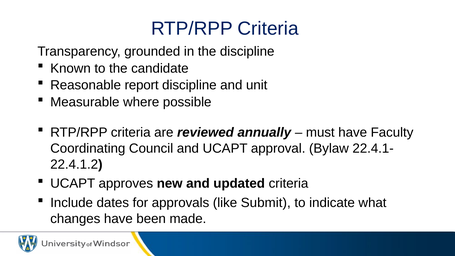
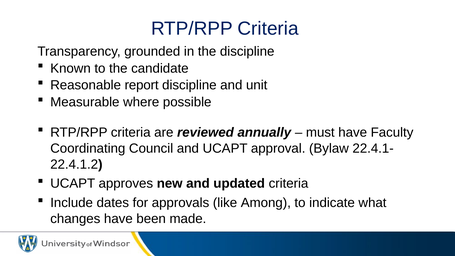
Submit: Submit -> Among (266, 203)
